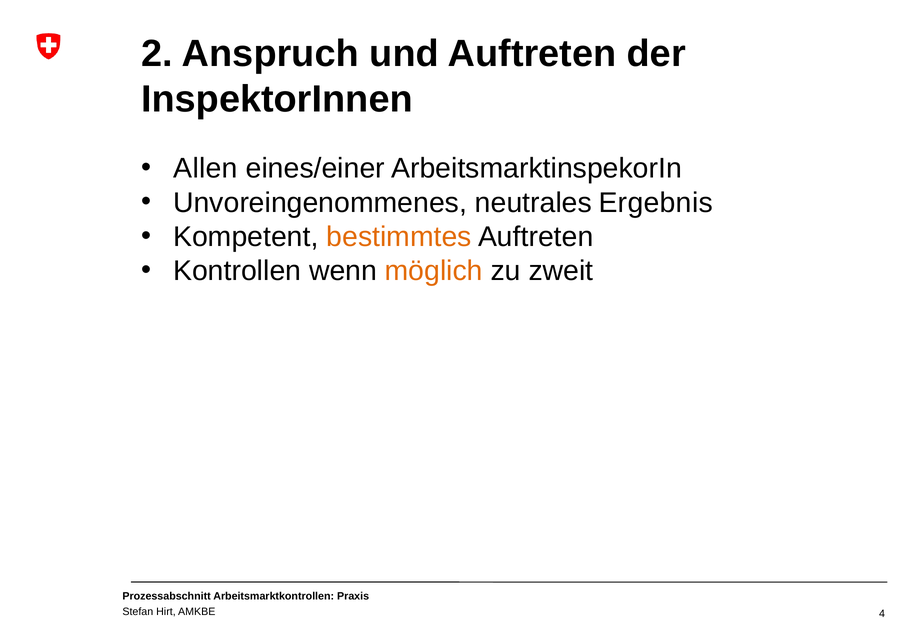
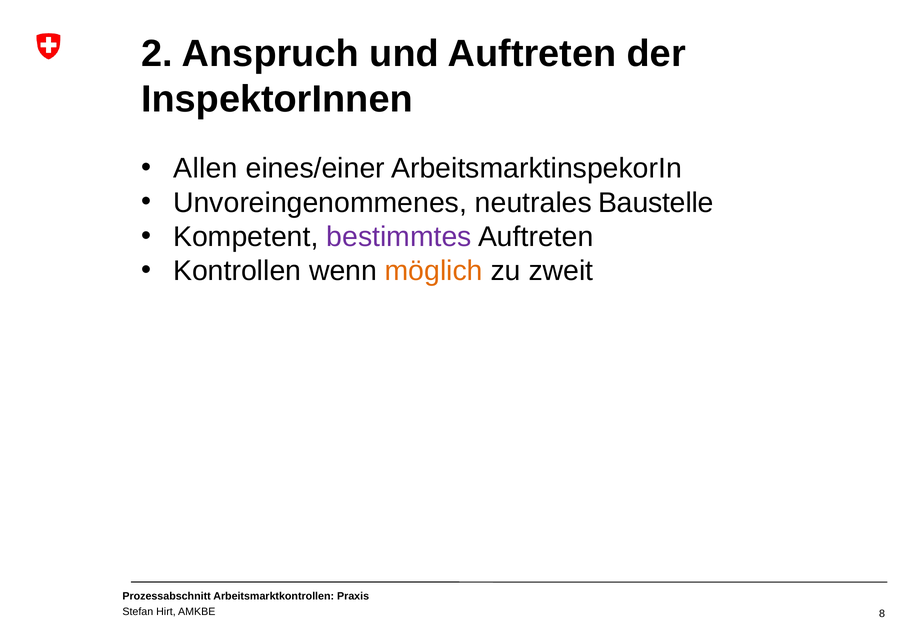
Ergebnis: Ergebnis -> Baustelle (656, 203)
bestimmtes colour: orange -> purple (399, 237)
4: 4 -> 8 (882, 613)
